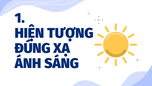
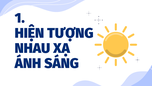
ĐÚNG: ĐÚNG -> NHAU (32, 48)
